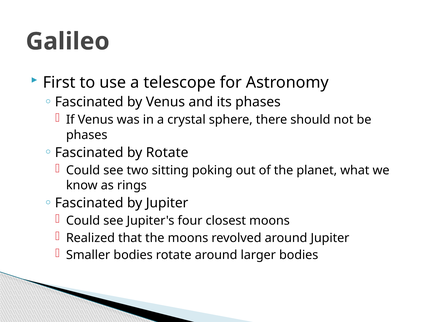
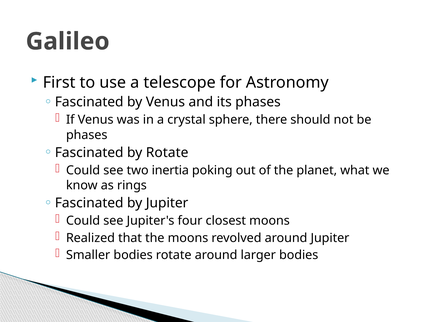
sitting: sitting -> inertia (170, 170)
